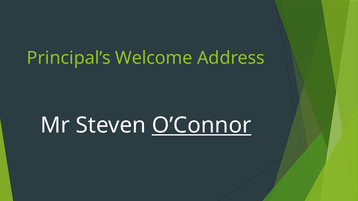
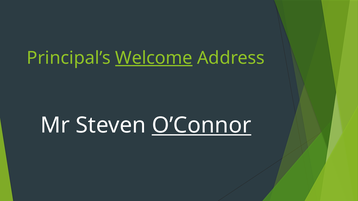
Welcome underline: none -> present (154, 58)
